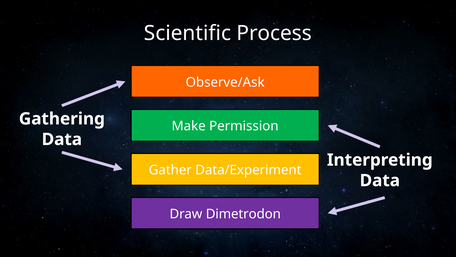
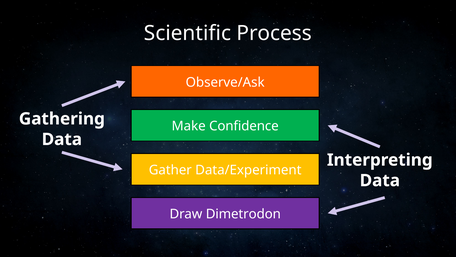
Permission: Permission -> Confidence (244, 126)
